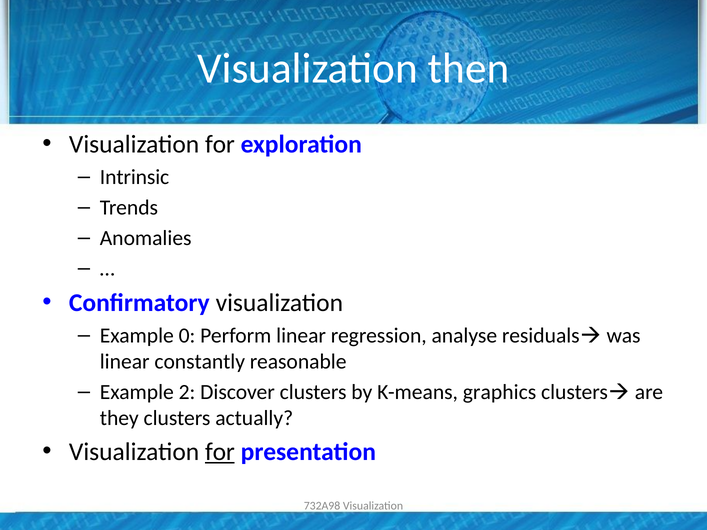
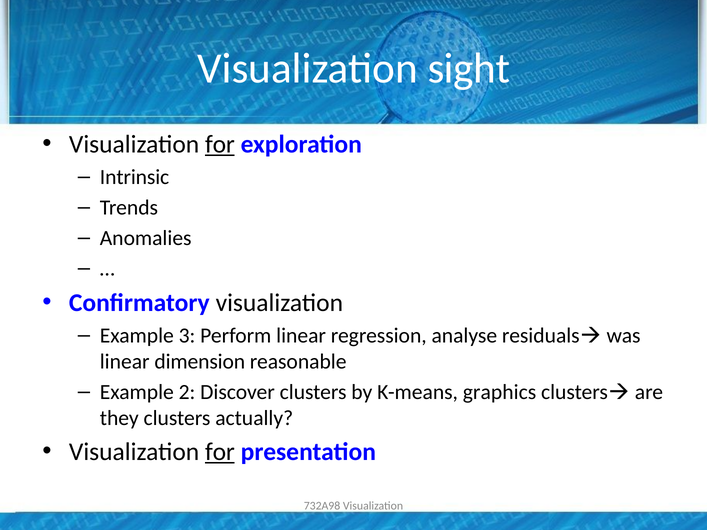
then: then -> sight (469, 68)
for underline: none -> present (220, 144)
0: 0 -> 3 (187, 336)
constantly: constantly -> dimension (200, 362)
